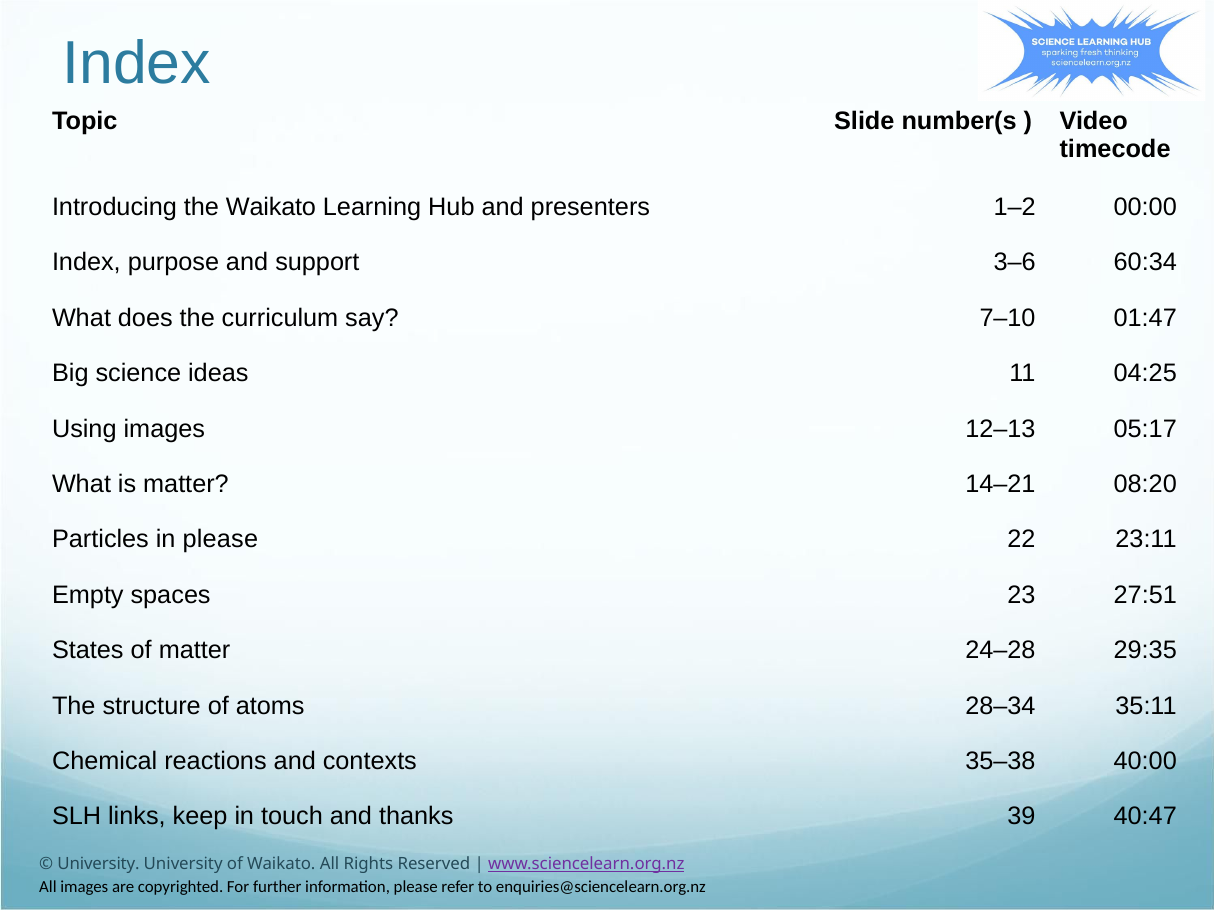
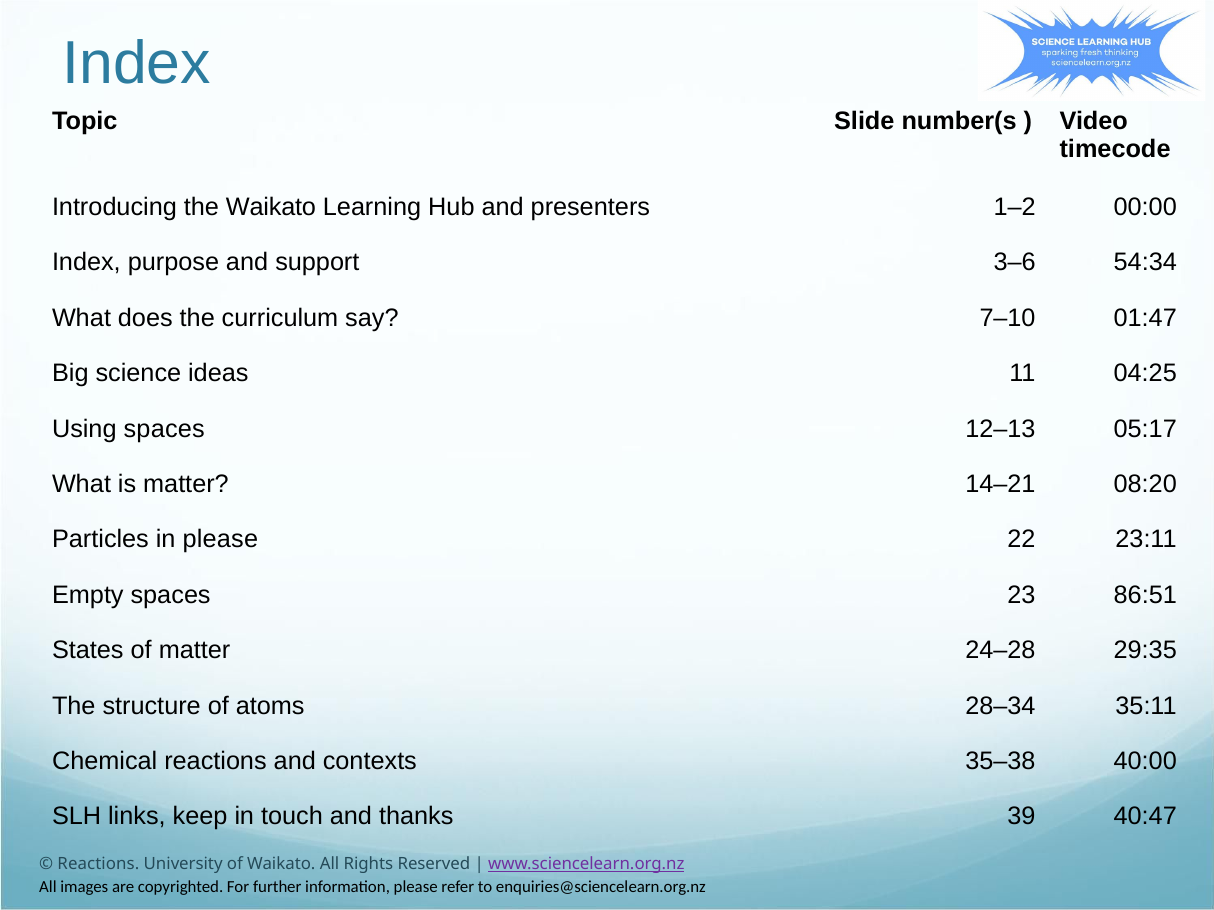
60:34: 60:34 -> 54:34 (1145, 263)
Using images: images -> spaces (164, 429)
27:51: 27:51 -> 86:51 (1145, 595)
University: University -> Reactions (98, 864)
